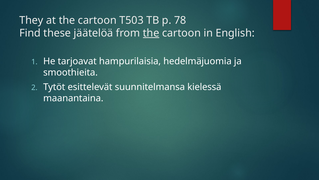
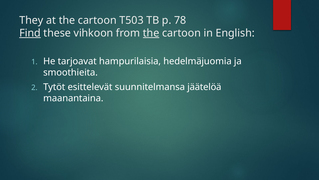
Find underline: none -> present (30, 33)
jäätelöä: jäätelöä -> vihkoon (93, 33)
kielessä: kielessä -> jäätelöä (204, 87)
